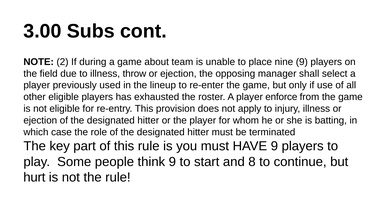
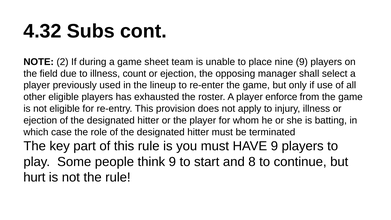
3.00: 3.00 -> 4.32 (42, 31)
about: about -> sheet (157, 62)
throw: throw -> count (134, 74)
